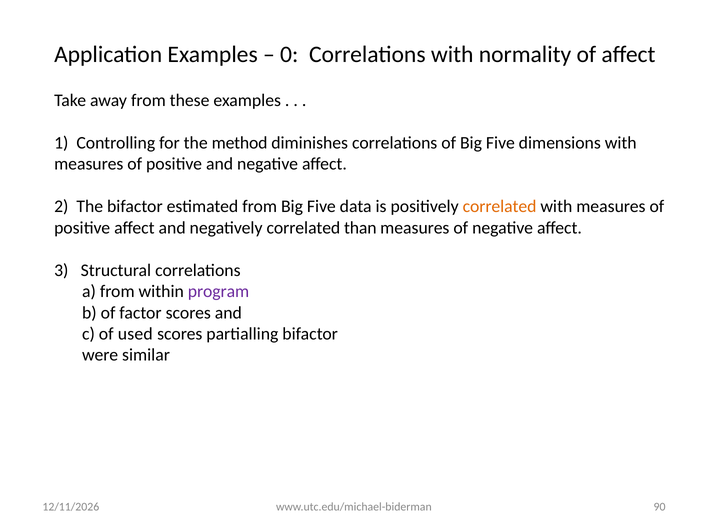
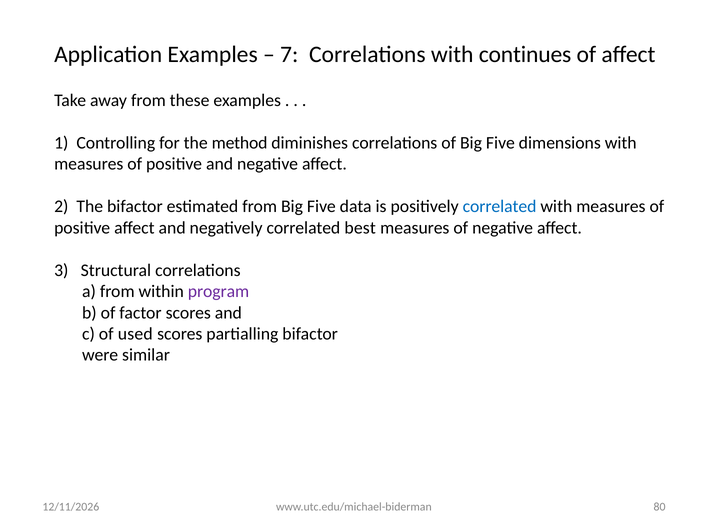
0: 0 -> 7 (289, 55)
normality: normality -> continues (525, 55)
correlated colour: orange -> blue (500, 206)
than: than -> best (360, 228)
90: 90 -> 80 (660, 507)
